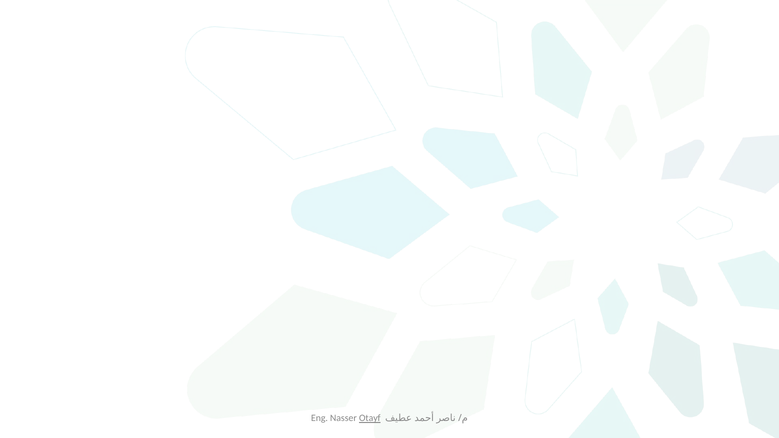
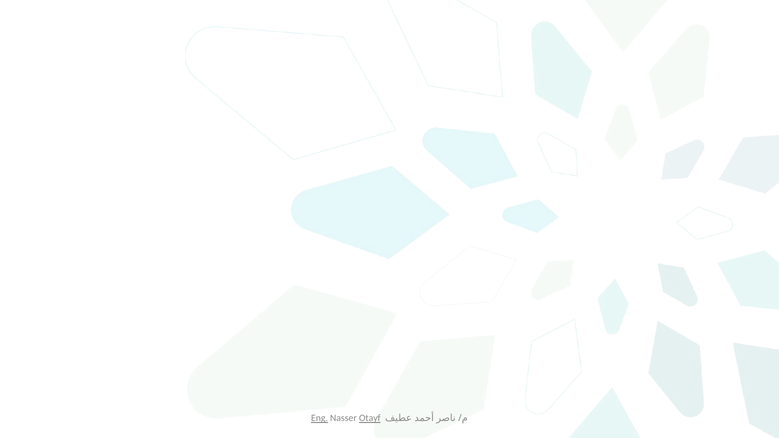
Eng underline: none -> present (319, 418)
